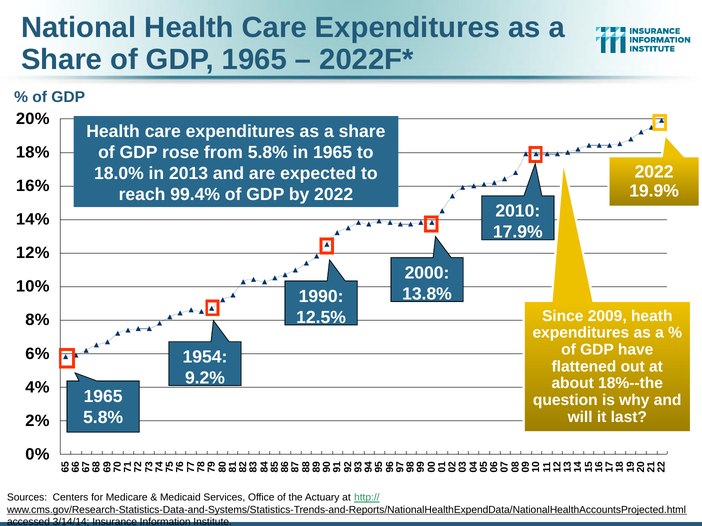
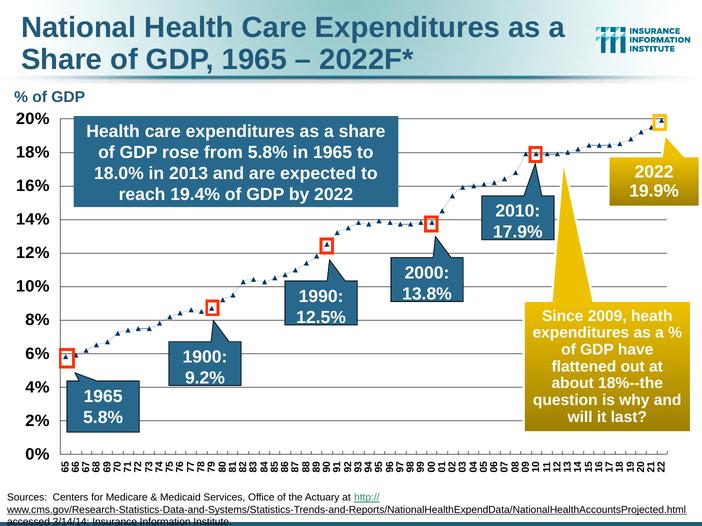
99.4%: 99.4% -> 19.4% (195, 195)
1954: 1954 -> 1900 (205, 357)
